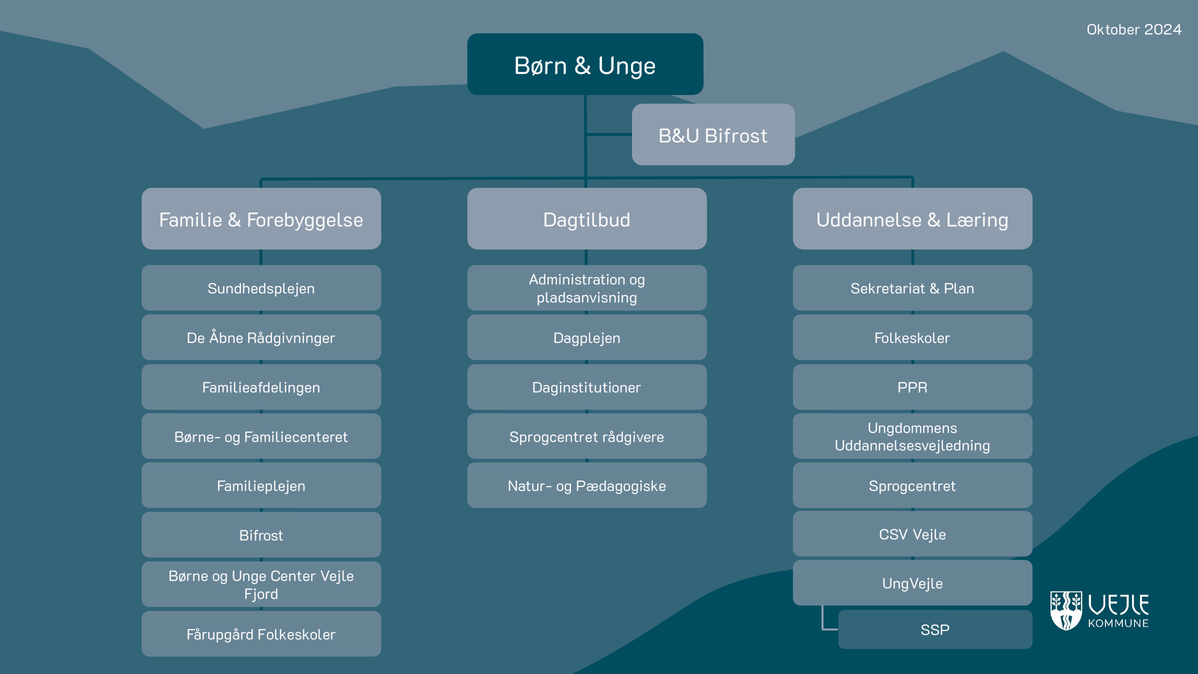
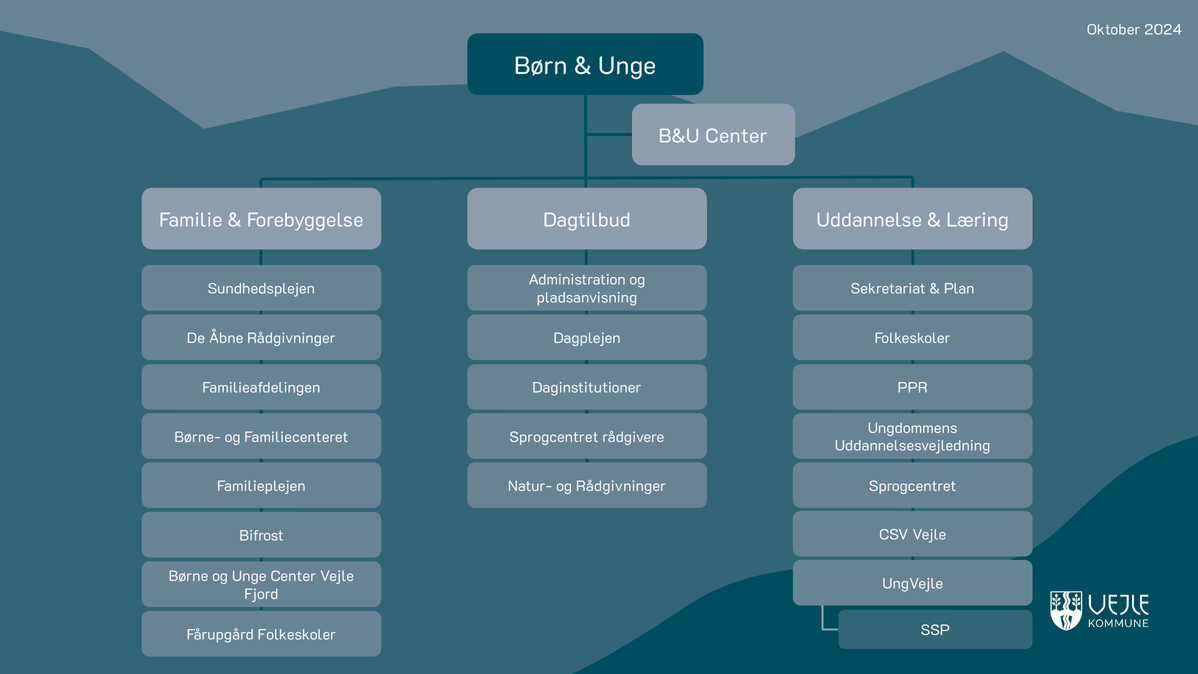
B&U Bifrost: Bifrost -> Center (736, 136)
og Pædagogiske: Pædagogiske -> Rådgivninger (621, 486)
